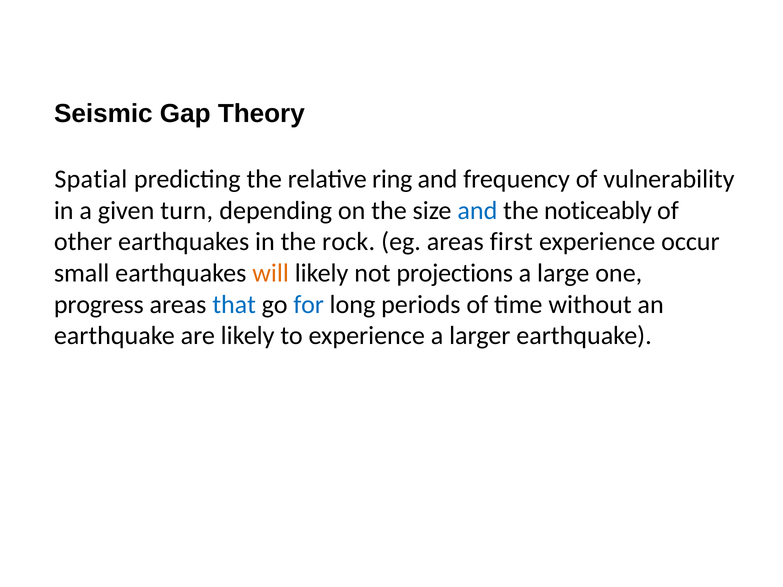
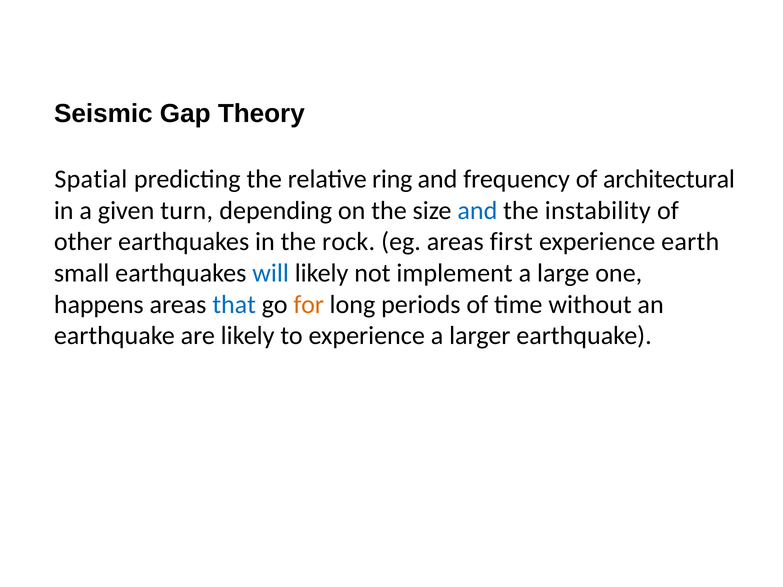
vulnerability: vulnerability -> architectural (669, 179)
noticeably: noticeably -> instability (598, 211)
occur: occur -> earth (690, 242)
will colour: orange -> blue (271, 273)
projections: projections -> implement (455, 273)
progress: progress -> happens (99, 305)
for colour: blue -> orange (309, 305)
